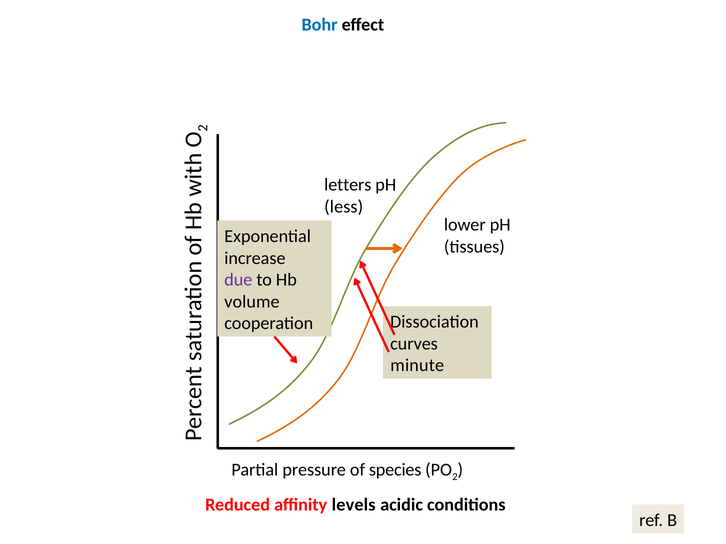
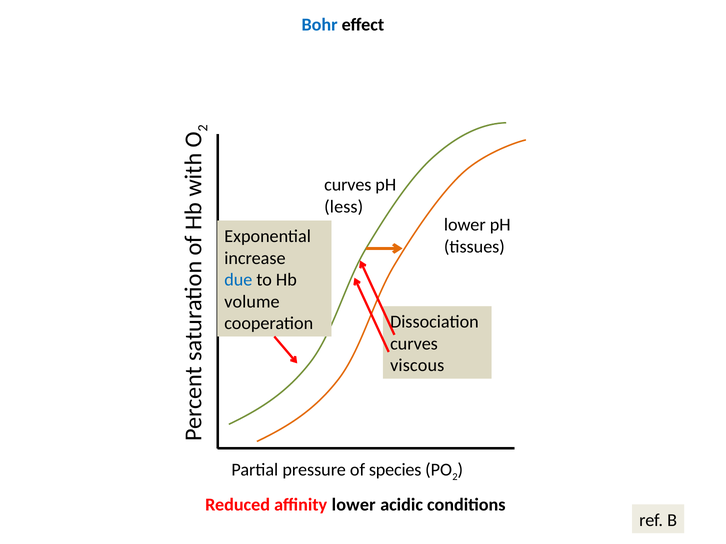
letters: letters -> curves (348, 185)
due colour: purple -> blue (238, 280)
minute: minute -> viscous (417, 366)
affinity levels: levels -> lower (354, 505)
